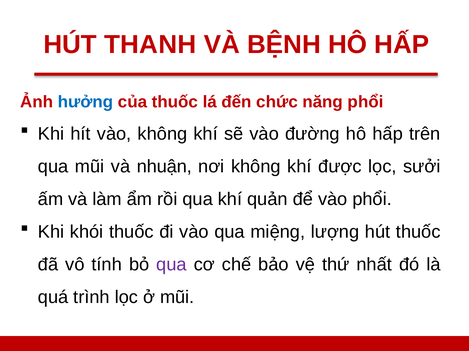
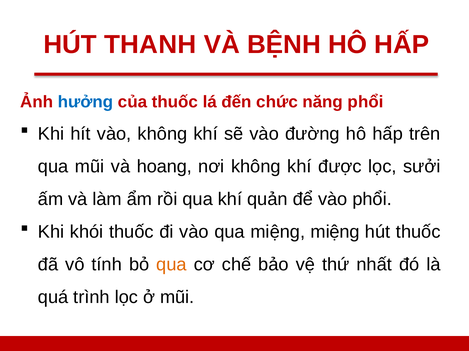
nhuận: nhuận -> hoang (164, 167)
miệng lượng: lượng -> miệng (335, 232)
qua colour: purple -> orange (172, 265)
